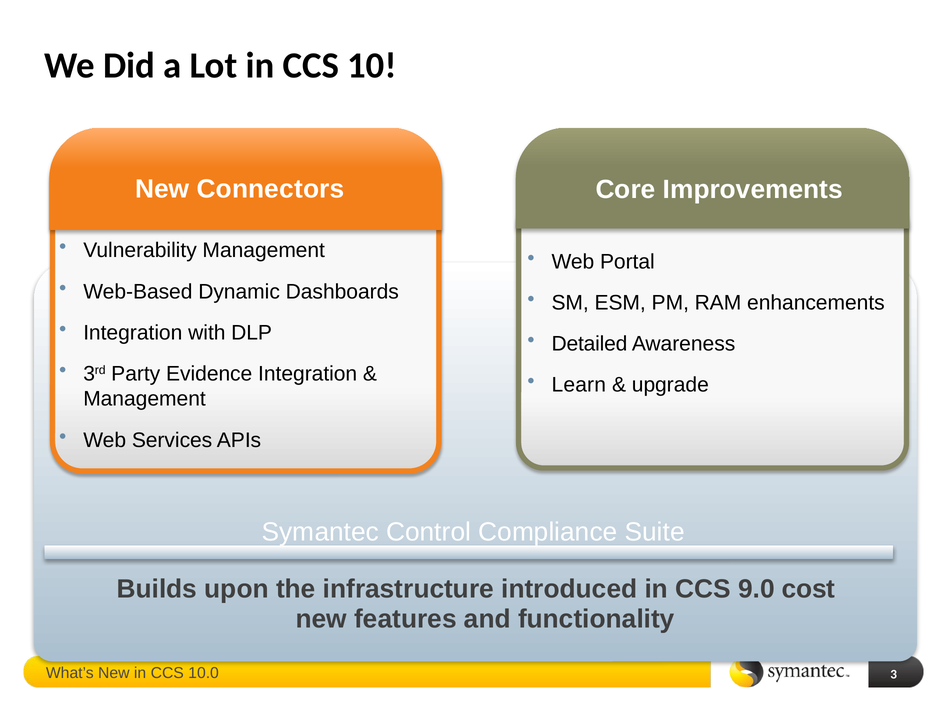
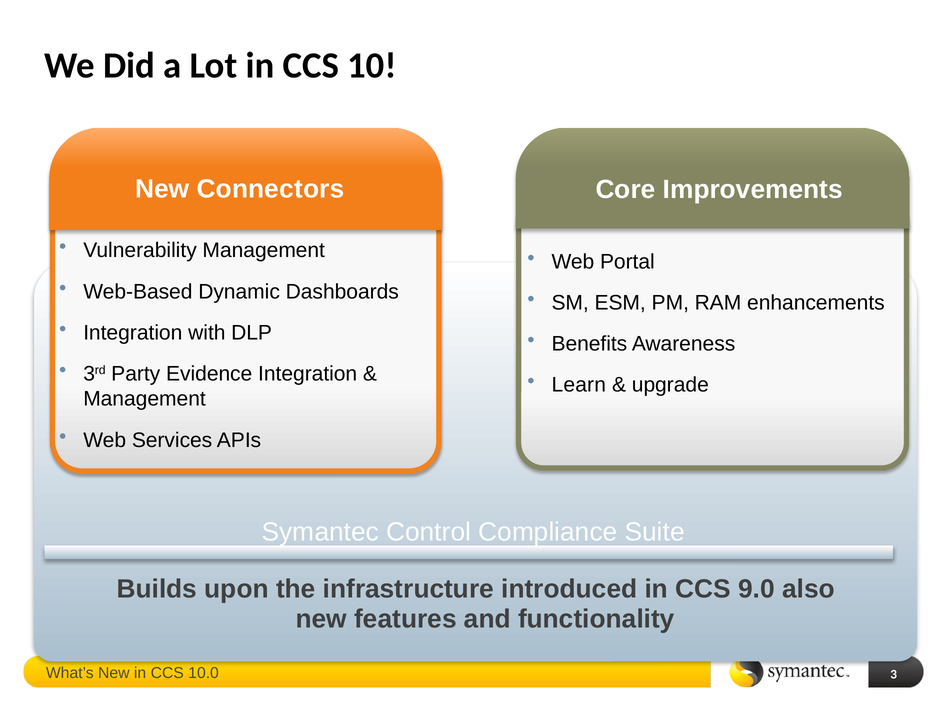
Detailed: Detailed -> Benefits (589, 343)
cost: cost -> also (808, 588)
